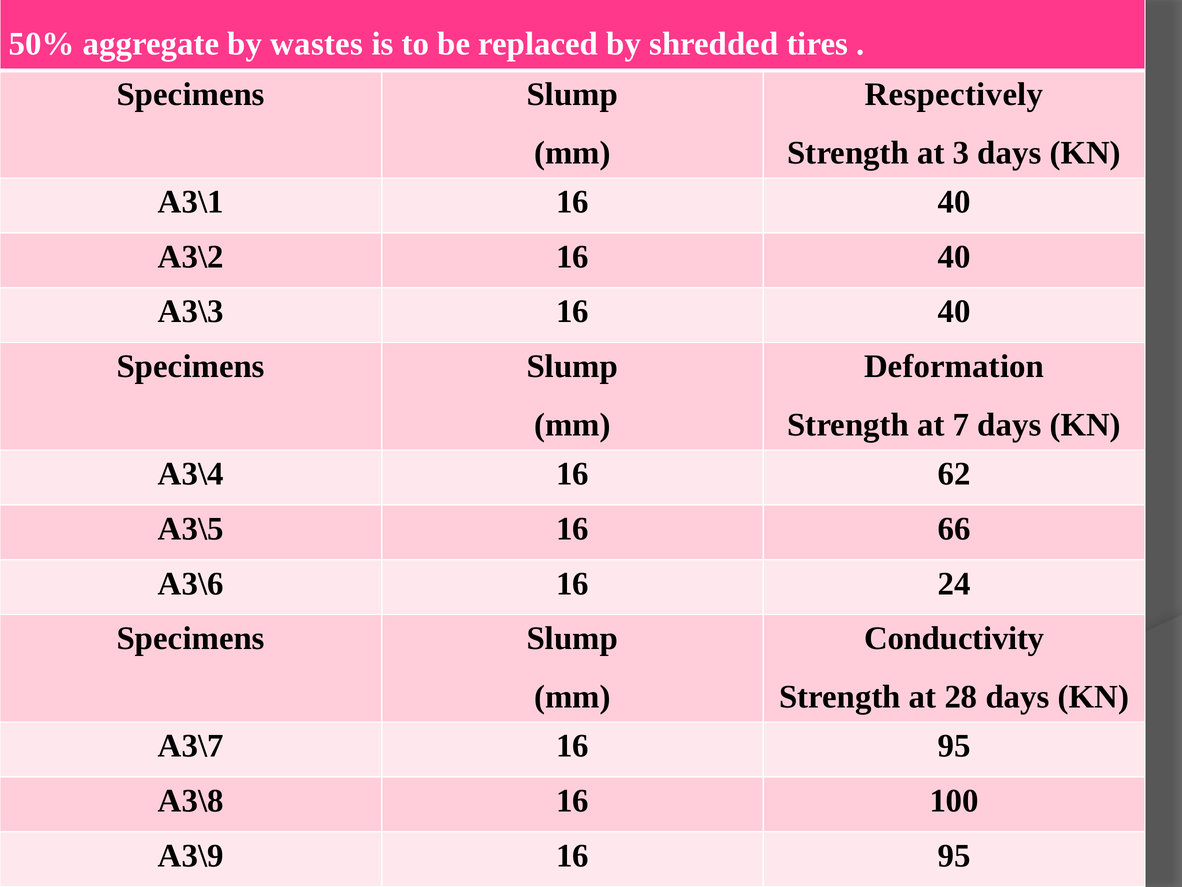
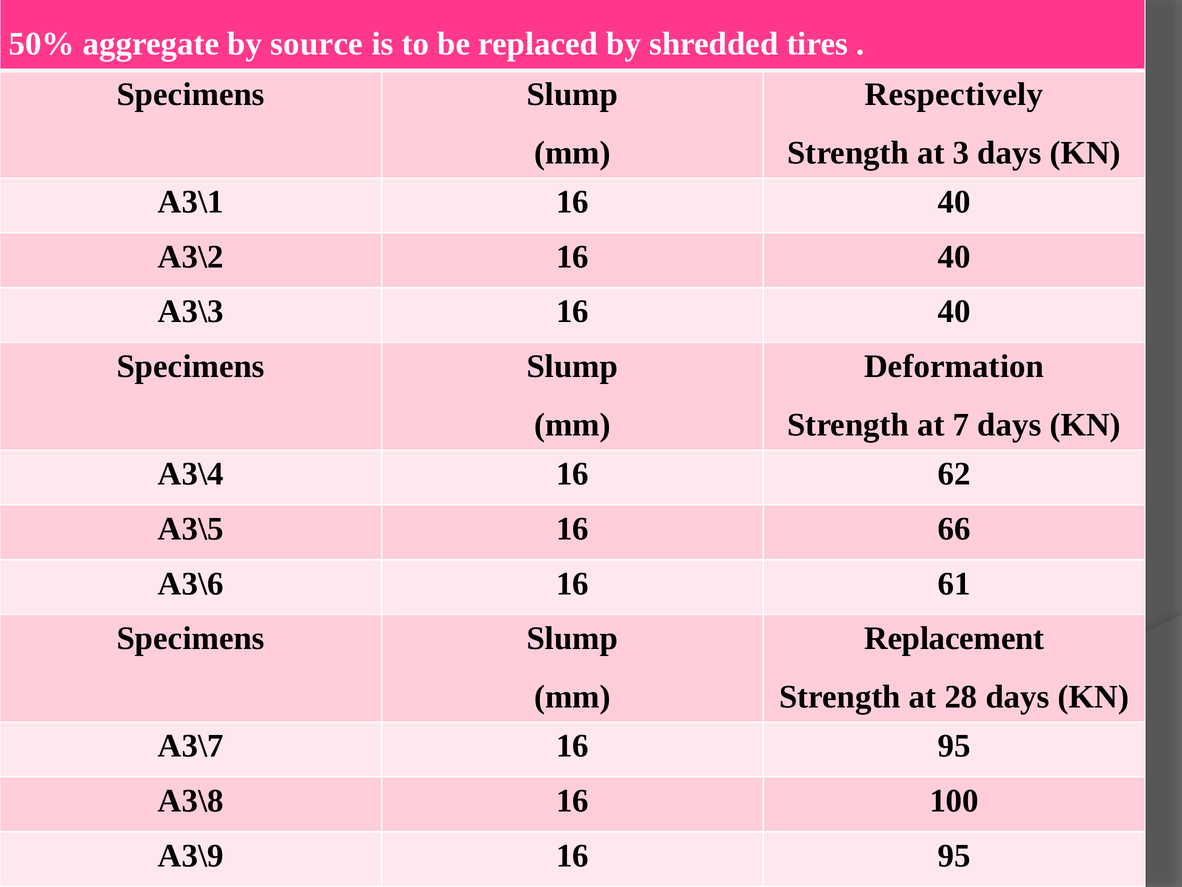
wastes: wastes -> source (317, 44)
24: 24 -> 61 (954, 583)
Conductivity: Conductivity -> Replacement (954, 638)
